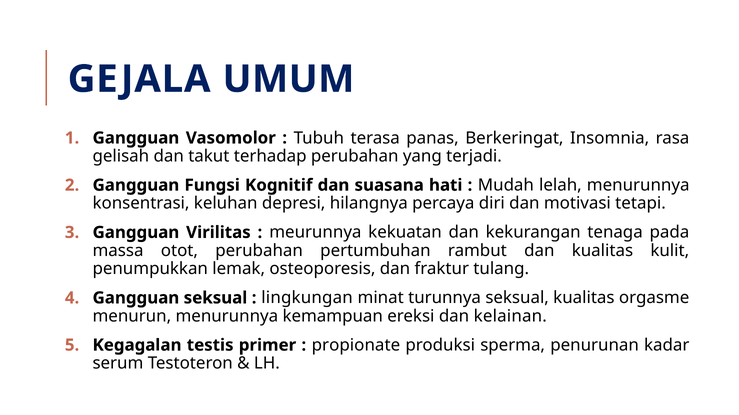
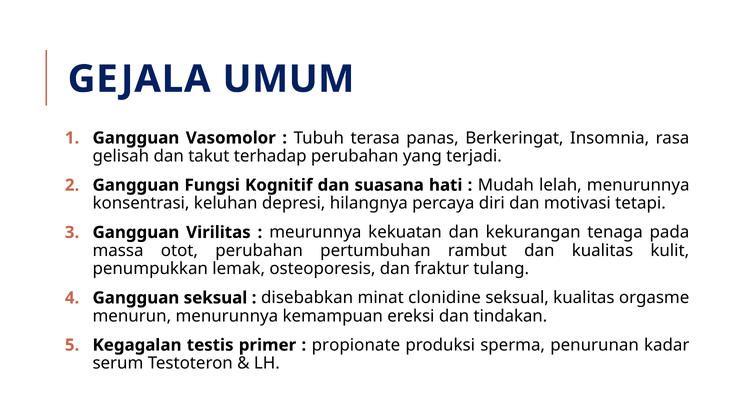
lingkungan: lingkungan -> disebabkan (307, 298)
turunnya: turunnya -> clonidine (445, 298)
kelainan: kelainan -> tindakan (510, 317)
